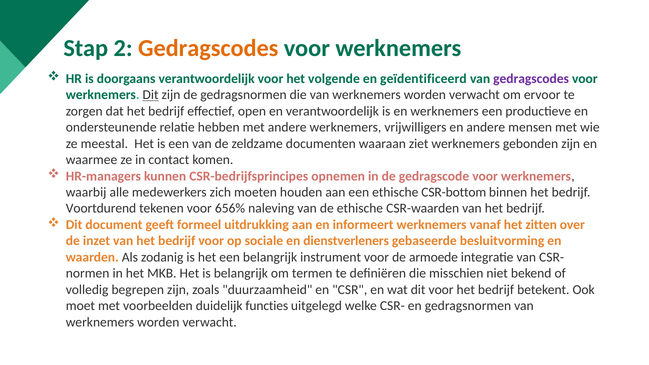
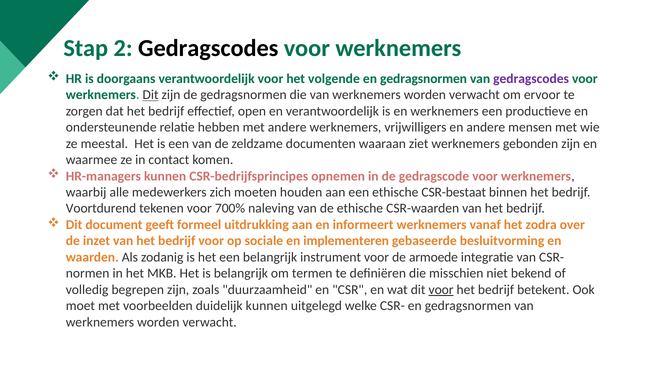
Gedragscodes colour: orange -> black (208, 48)
geïdentificeerd: geïdentificeerd -> gedragsnormen (424, 79)
CSR-bottom: CSR-bottom -> CSR-bestaat (454, 192)
656%: 656% -> 700% (230, 209)
zitten: zitten -> zodra (541, 225)
dienstverleners: dienstverleners -> implementeren (346, 241)
voor underline: none -> present (441, 290)
duidelijk functies: functies -> kunnen (267, 306)
